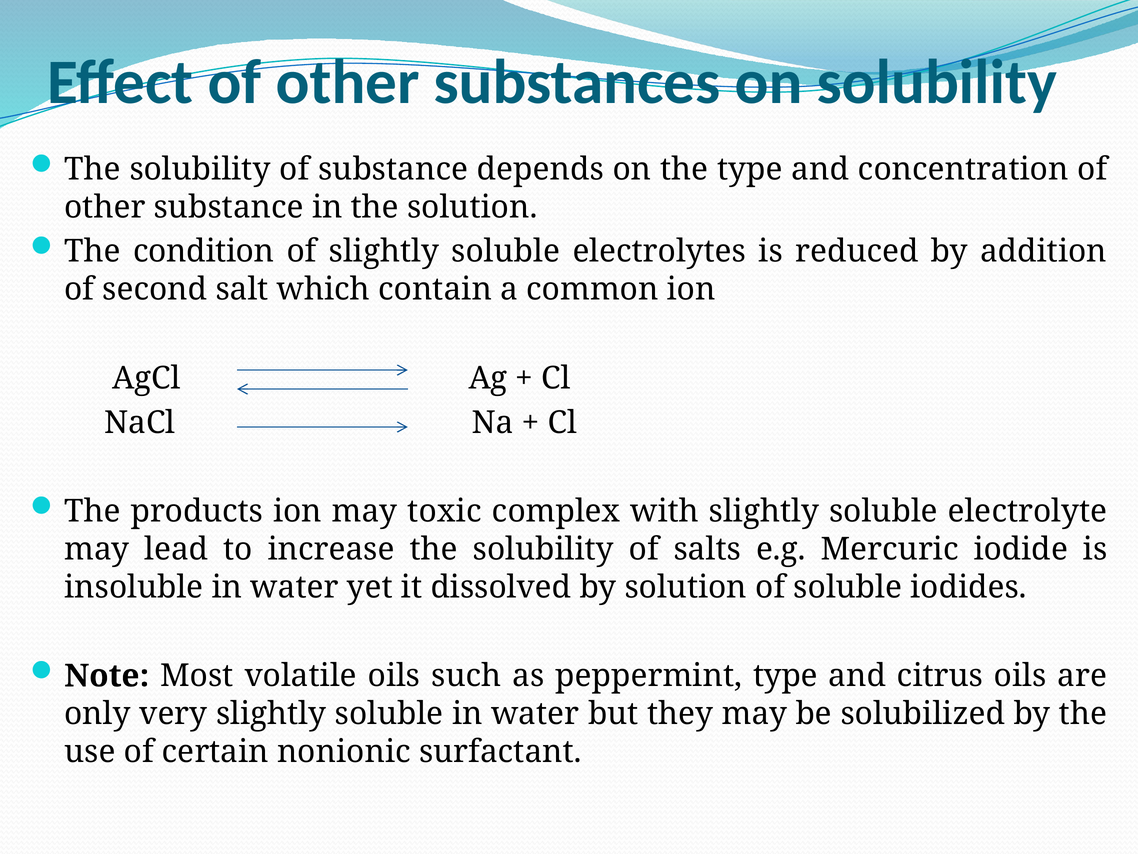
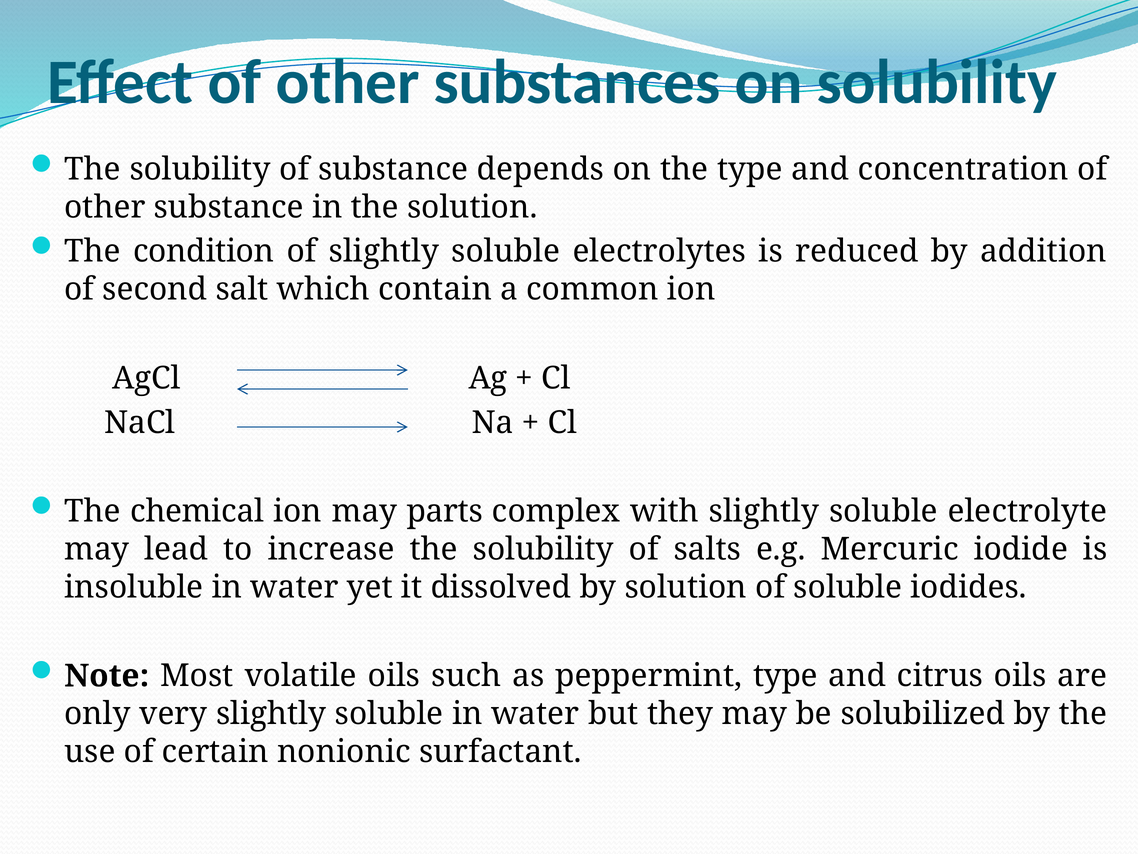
products: products -> chemical (197, 511)
toxic: toxic -> parts (445, 511)
